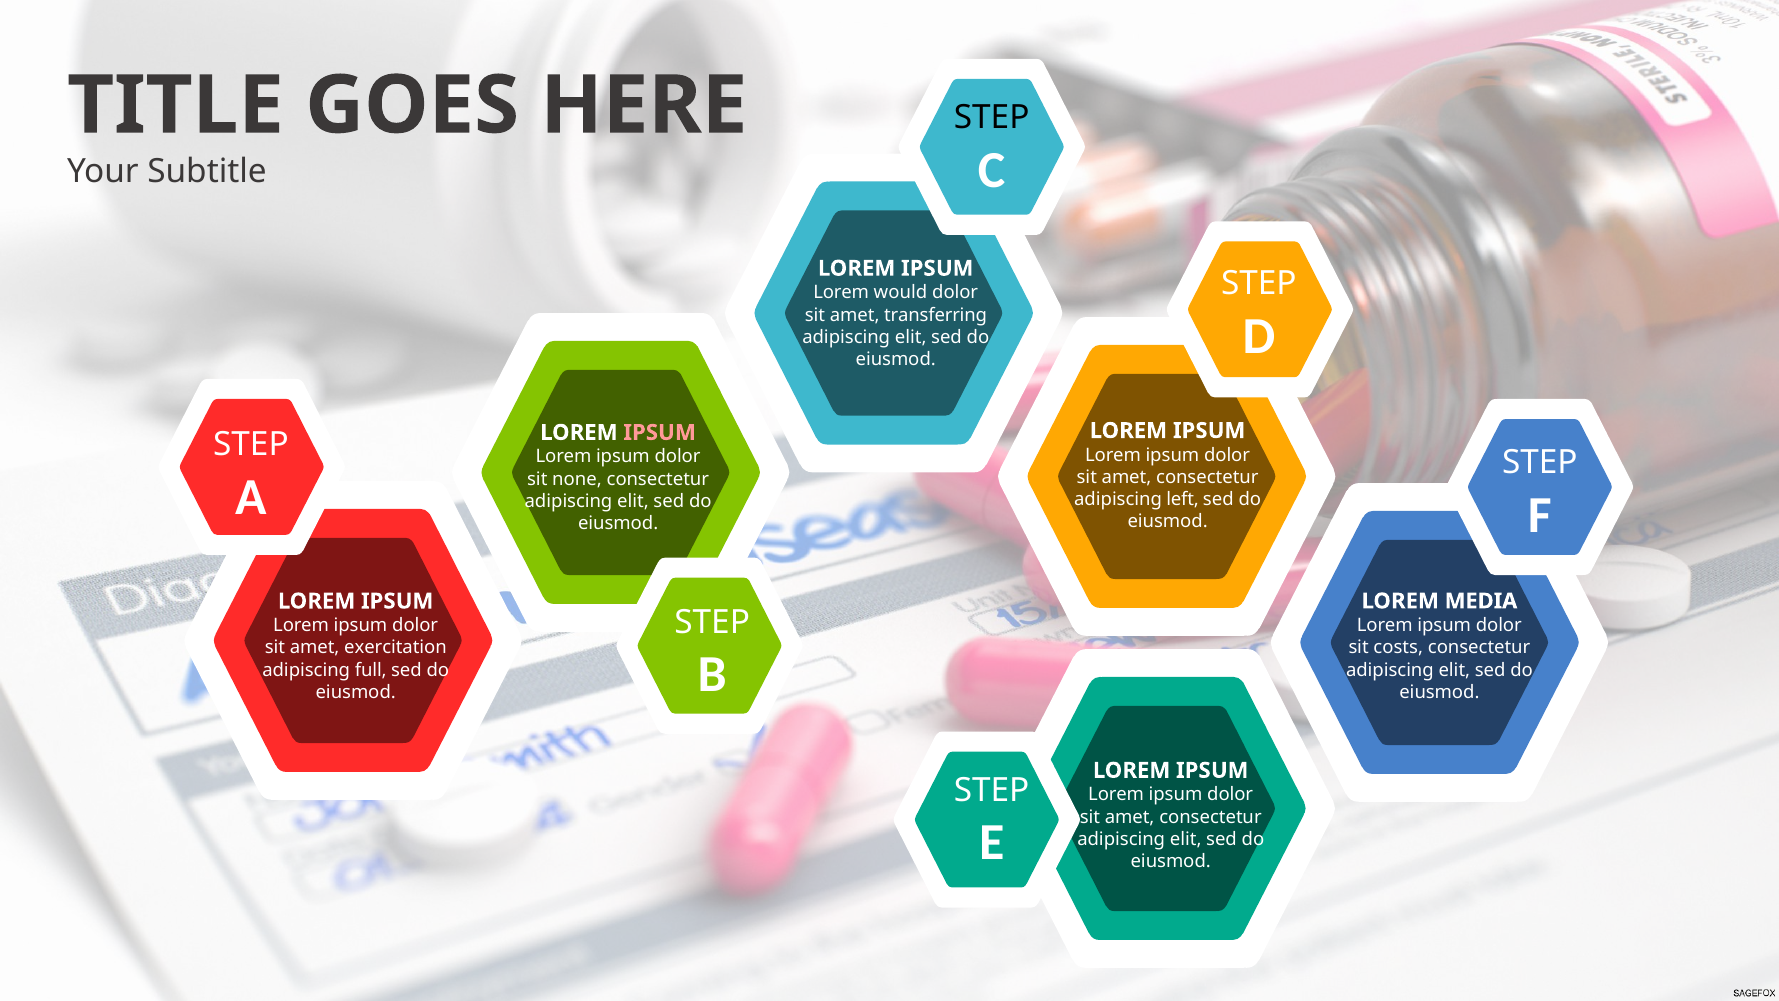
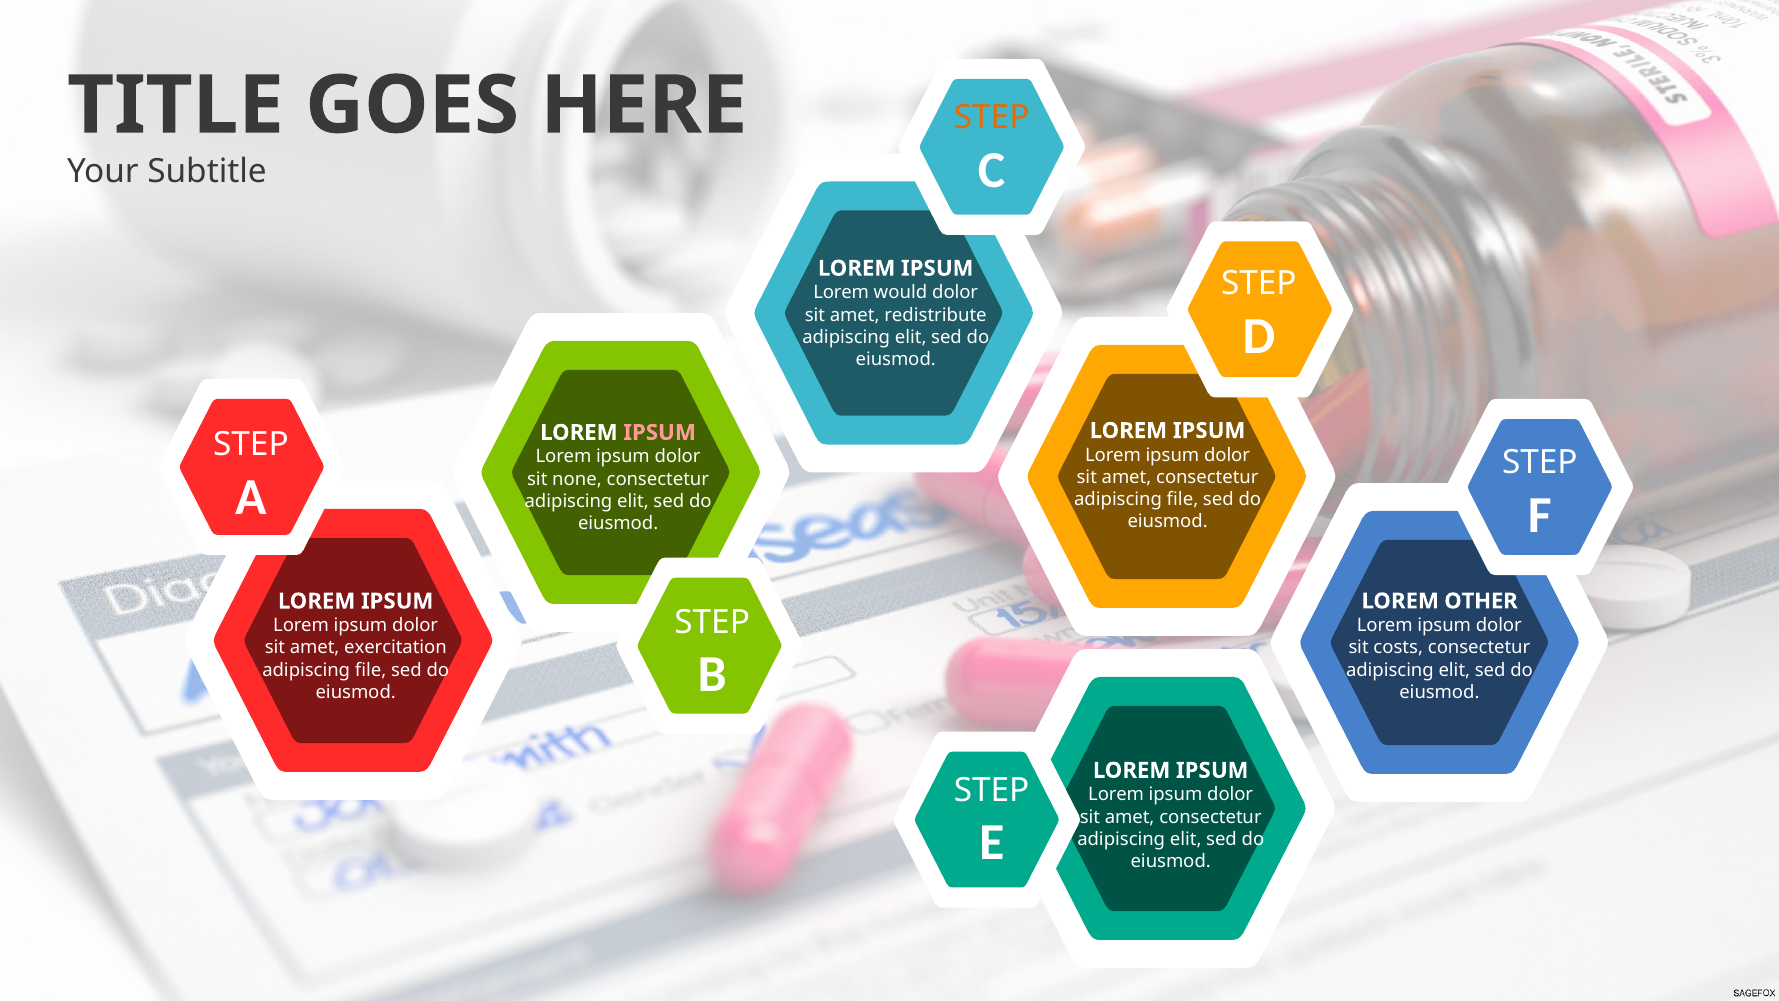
STEP colour: black -> orange (992, 118)
transferring: transferring -> redistribute (935, 315)
left: left -> file (1183, 499)
MEDIA: MEDIA -> OTHER (1481, 601)
full: full -> file (371, 670)
